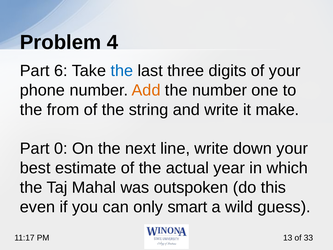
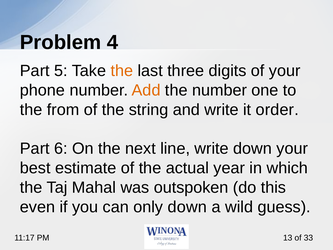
6: 6 -> 5 (61, 71)
the colour: blue -> orange (122, 71)
make: make -> order (277, 110)
0: 0 -> 6 (61, 148)
only smart: smart -> down (187, 207)
